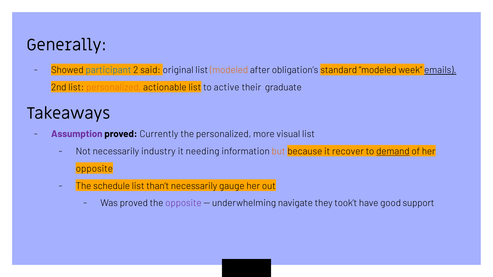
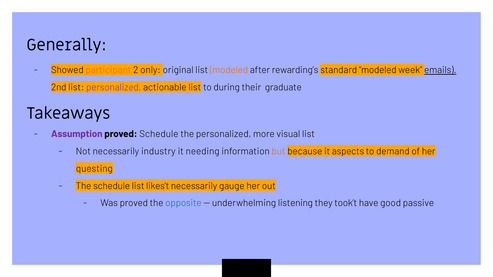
participant colour: blue -> orange (108, 70)
said: said -> only (150, 70)
obligation’s: obligation’s -> rewarding’s (295, 70)
personalized colour: orange -> purple (114, 87)
active: active -> during (227, 87)
proved Currently: Currently -> Schedule (159, 134)
recover: recover -> aspects (348, 152)
demand underline: present -> none (393, 152)
opposite: opposite -> questing (94, 169)
than’t: than’t -> likes’t (158, 186)
opposite colour: purple -> blue (183, 203)
navigate: navigate -> listening (295, 203)
support: support -> passive (418, 203)
